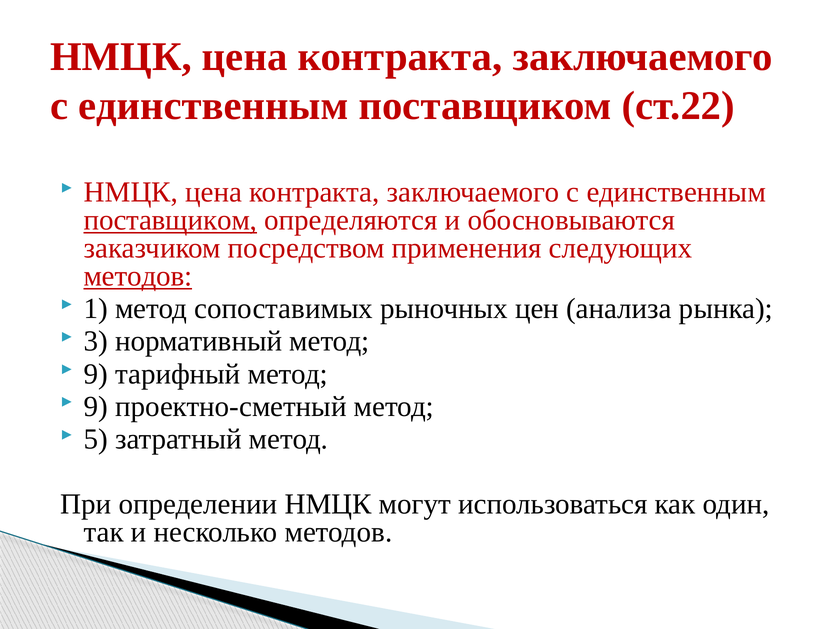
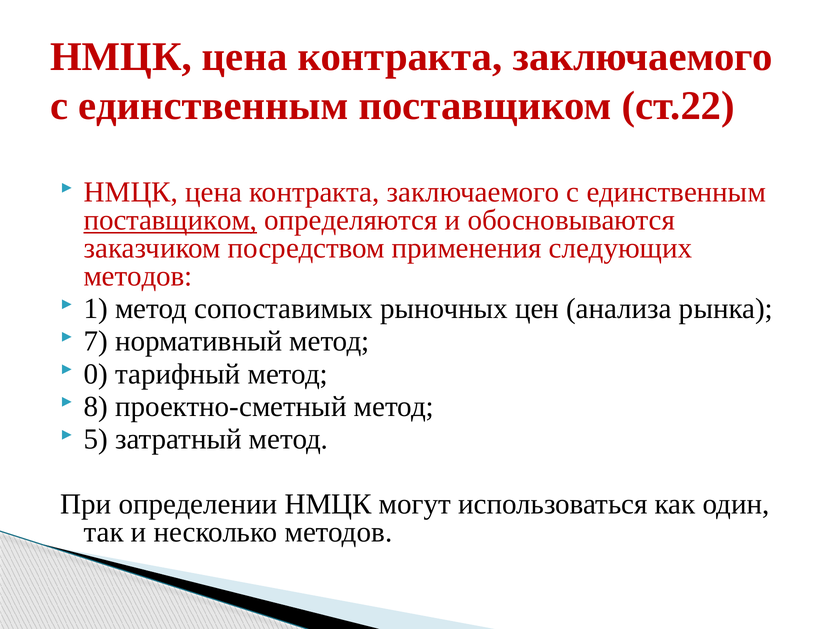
методов underline: present -> none (138, 276)
3: 3 -> 7 (96, 341)
9: 9 -> 0 (96, 374)
9: 9 -> 8 (96, 406)
